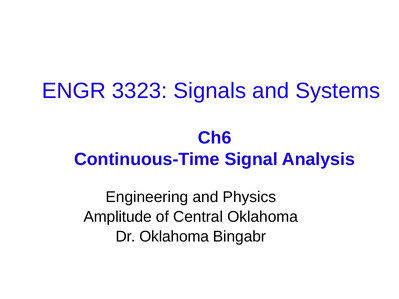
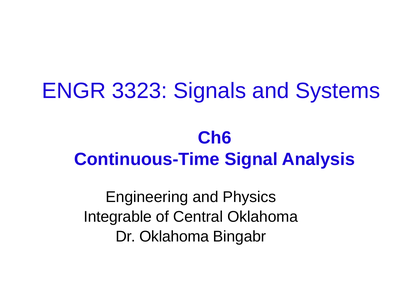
Amplitude: Amplitude -> Integrable (118, 217)
